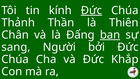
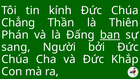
Đức underline: present -> none (91, 10)
Thảnh: Thảnh -> Chẳng (18, 23)
Chân: Chân -> Phán (15, 35)
